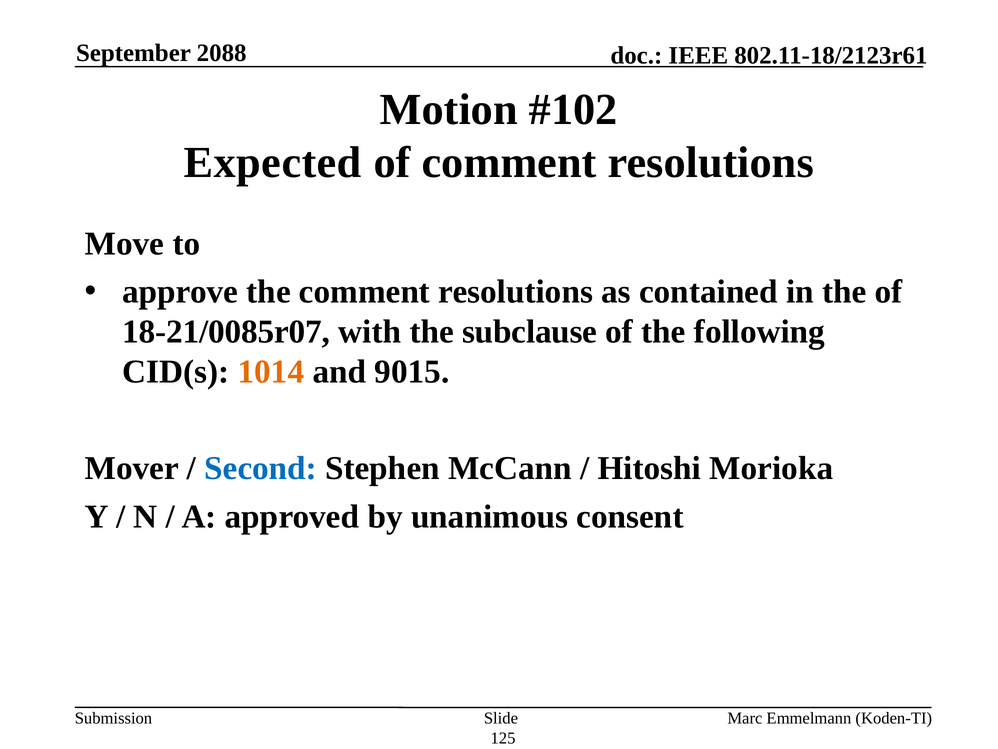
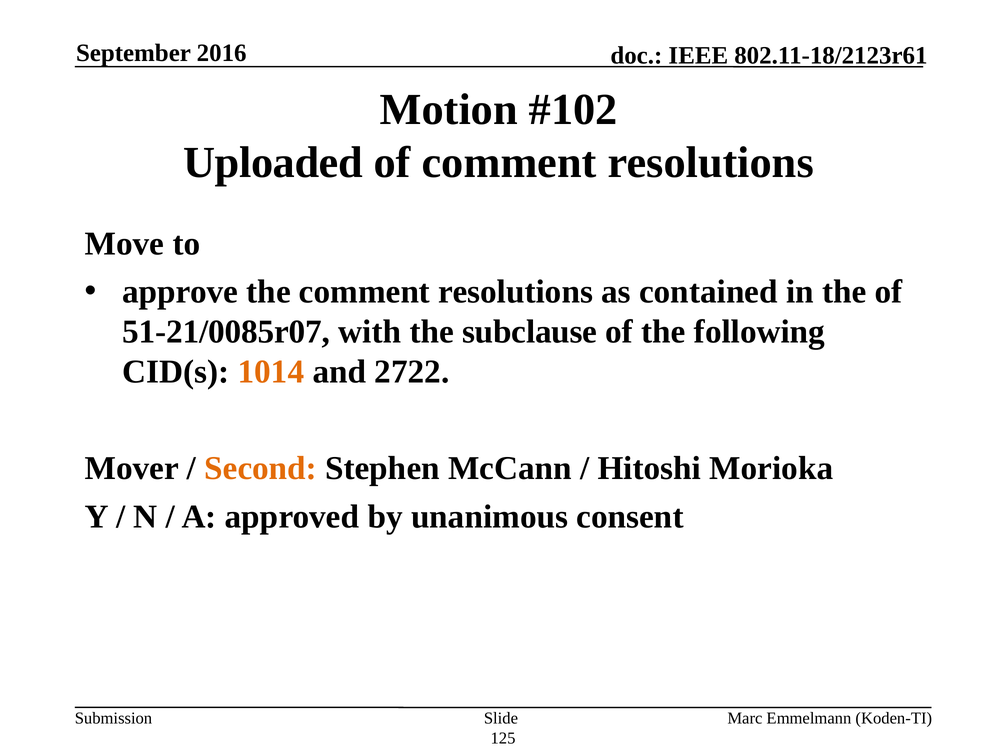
2088: 2088 -> 2016 (222, 53)
Expected: Expected -> Uploaded (273, 163)
18-21/0085r07: 18-21/0085r07 -> 51-21/0085r07 (226, 332)
9015: 9015 -> 2722 (412, 372)
Second colour: blue -> orange (261, 468)
